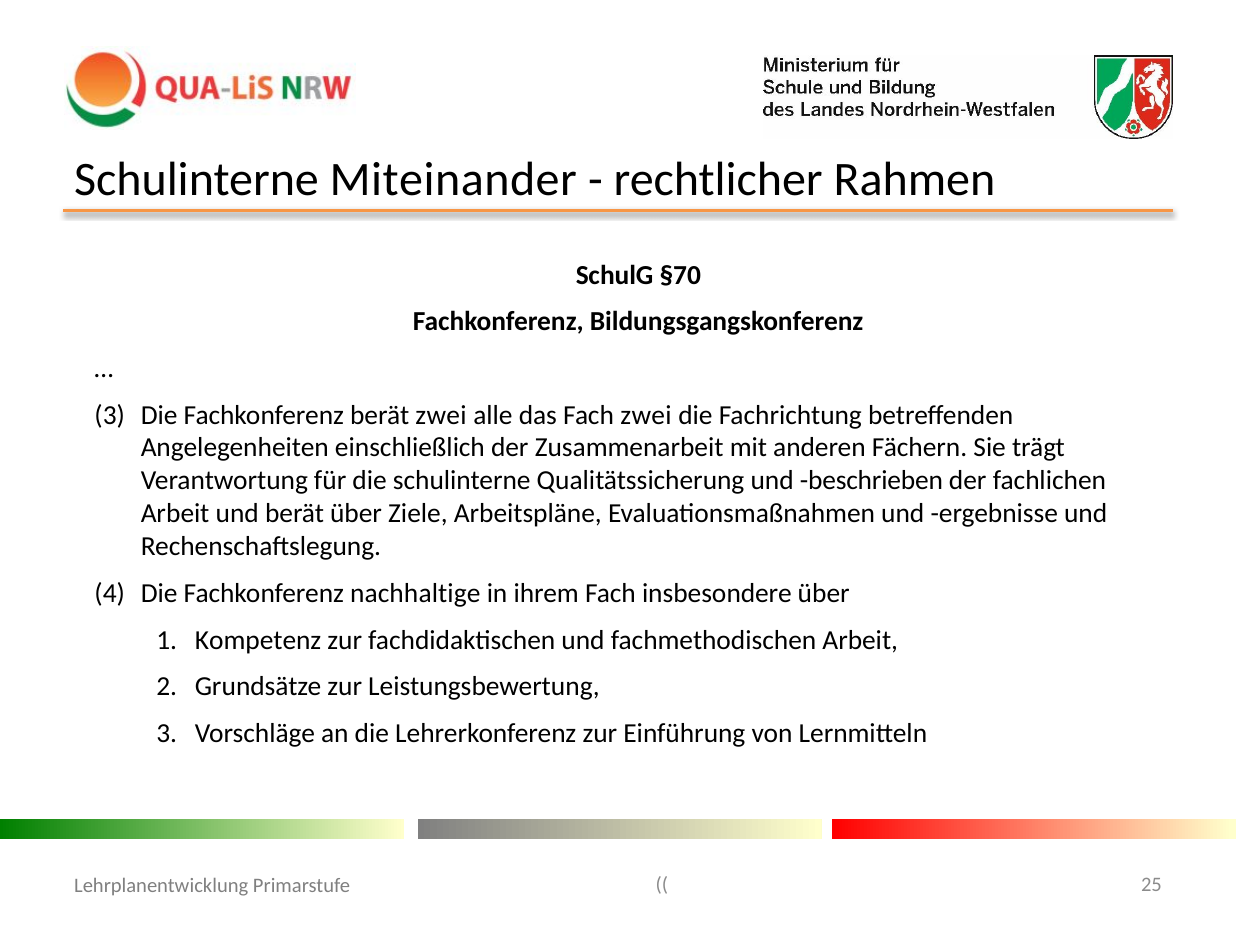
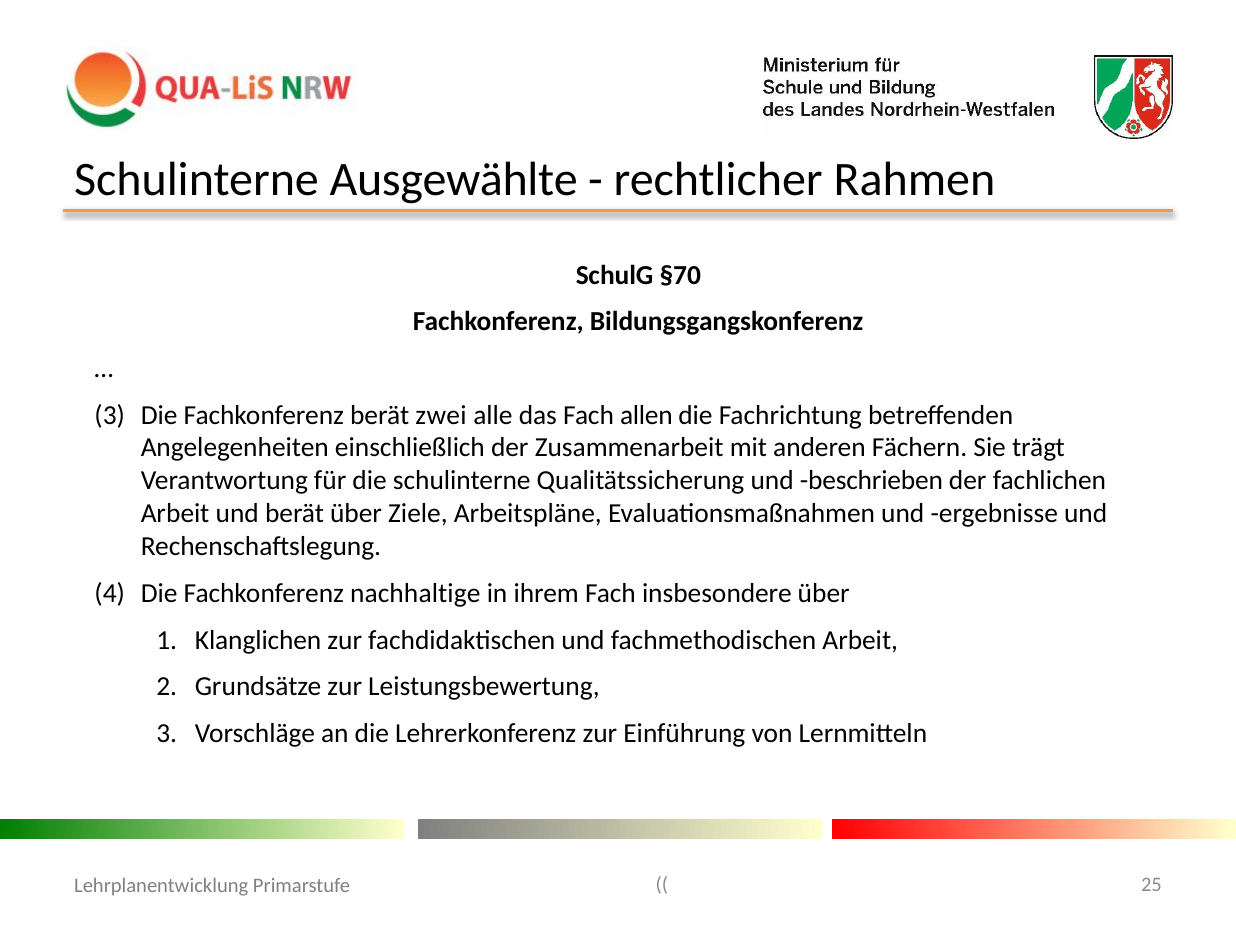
Miteinander: Miteinander -> Ausgewählte (454, 180)
Fach zwei: zwei -> allen (646, 415)
Kompetenz: Kompetenz -> Klanglichen (258, 640)
